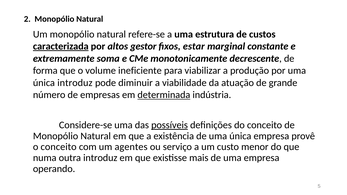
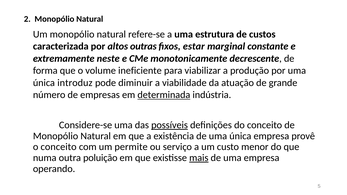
caracterizada underline: present -> none (61, 46)
gestor: gestor -> outras (143, 46)
soma: soma -> neste (108, 59)
agentes: agentes -> permite (131, 147)
outra introduz: introduz -> poluição (100, 158)
mais underline: none -> present (199, 158)
